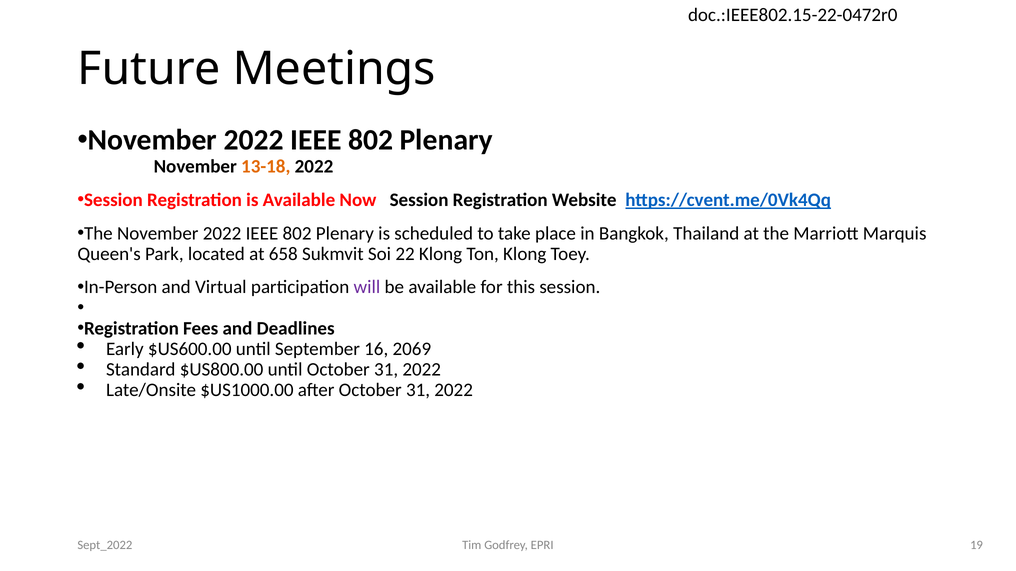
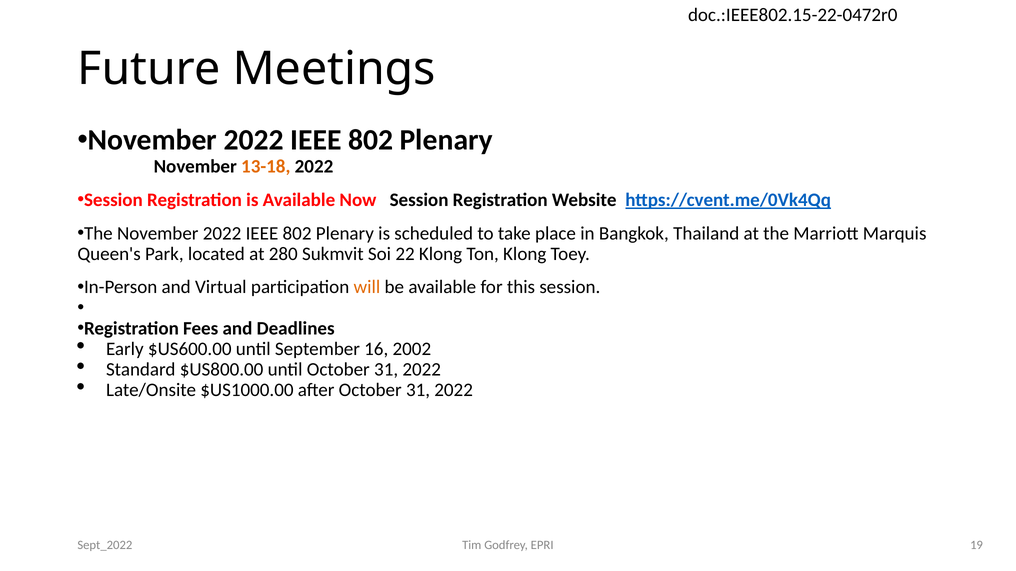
658: 658 -> 280 (283, 254)
will colour: purple -> orange (367, 287)
2069: 2069 -> 2002 (412, 349)
